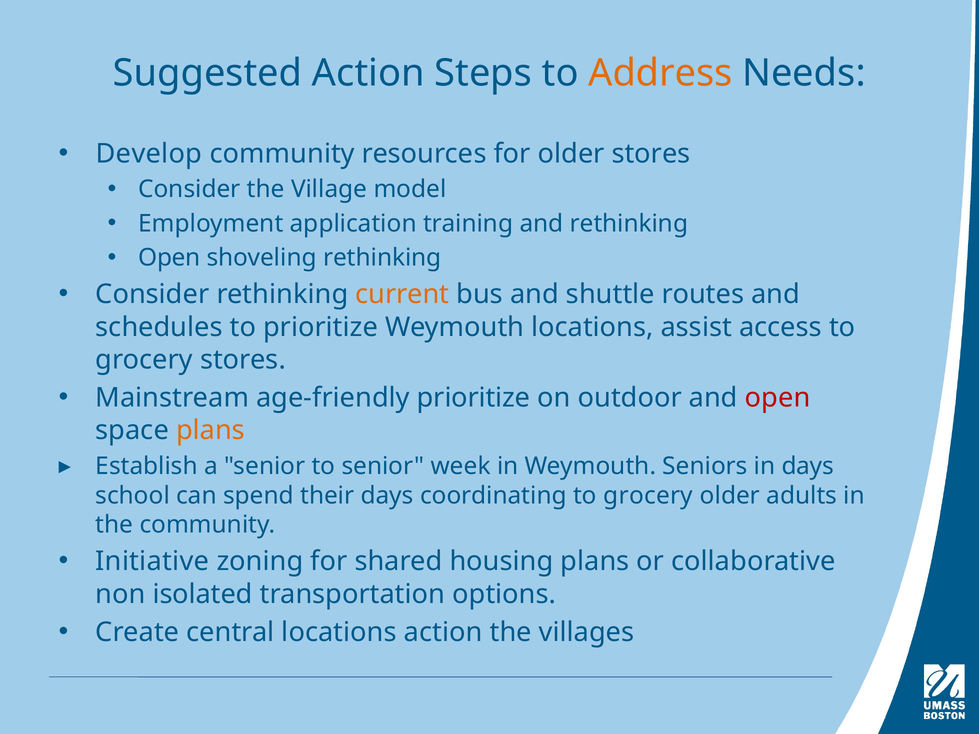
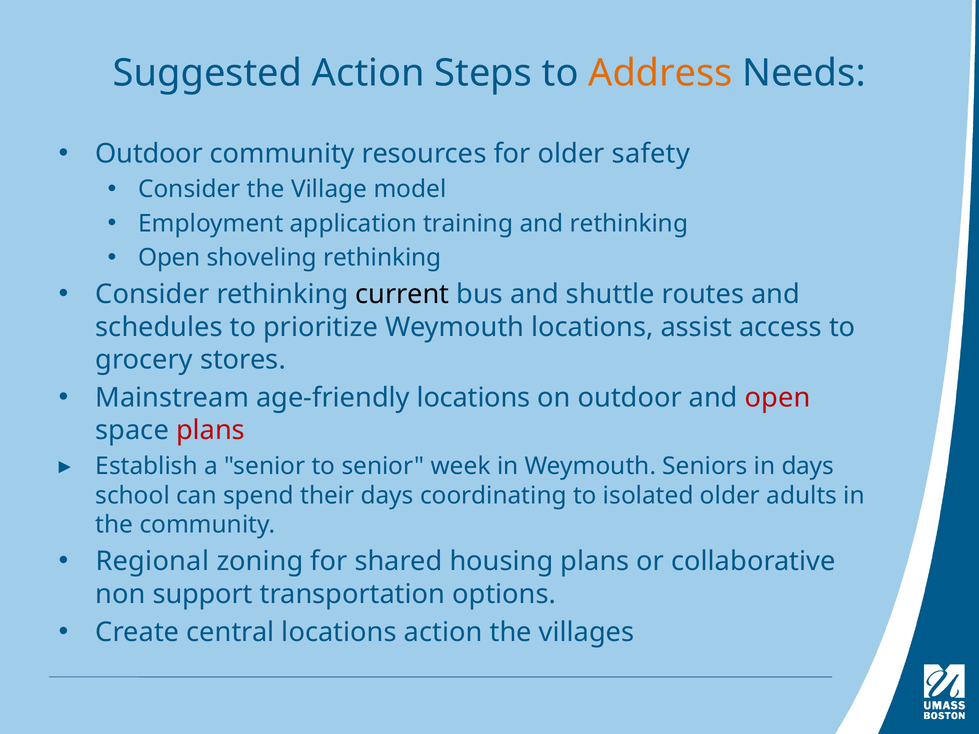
Develop: Develop -> Outdoor (149, 154)
older stores: stores -> safety (651, 154)
current colour: orange -> black (402, 295)
age-friendly prioritize: prioritize -> locations (474, 398)
plans colour: orange -> red (210, 431)
grocery: grocery -> isolated (648, 496)
Initiative: Initiative -> Regional (152, 562)
isolated: isolated -> support (203, 594)
